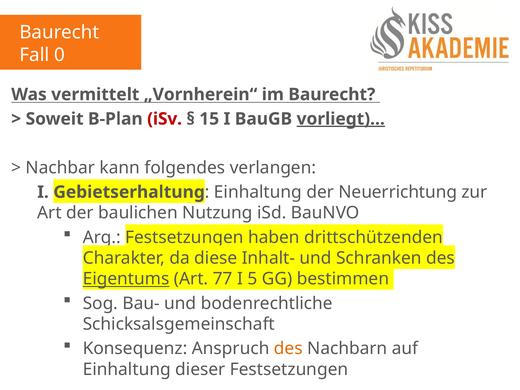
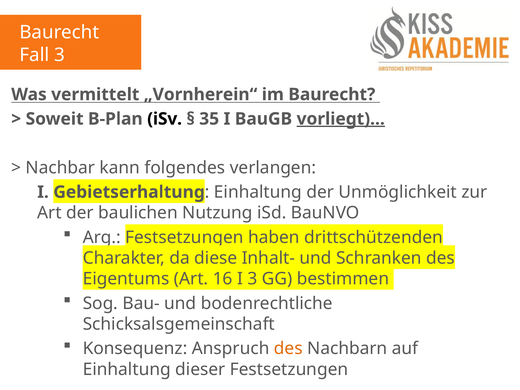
Fall 0: 0 -> 3 (60, 55)
iSv colour: red -> black (165, 119)
15: 15 -> 35 (209, 119)
Neuerrichtung: Neuerrichtung -> Unmöglichkeit (398, 192)
Eigentums underline: present -> none (126, 279)
77: 77 -> 16 (223, 279)
I 5: 5 -> 3 (252, 279)
